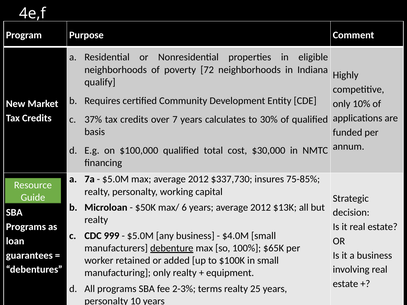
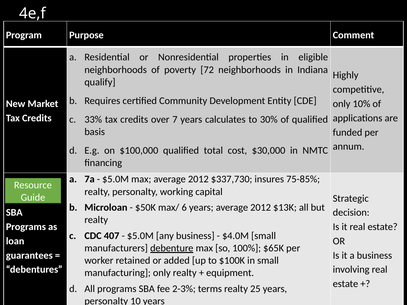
37%: 37% -> 33% (93, 119)
999: 999 -> 407 (112, 236)
